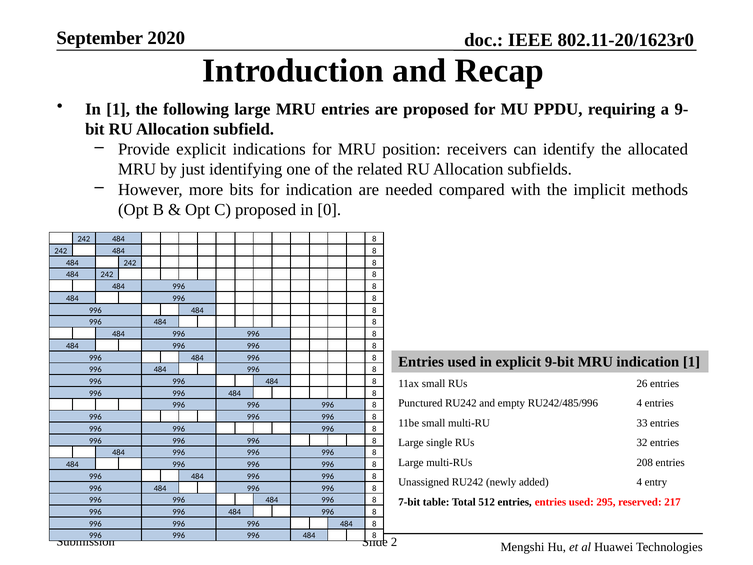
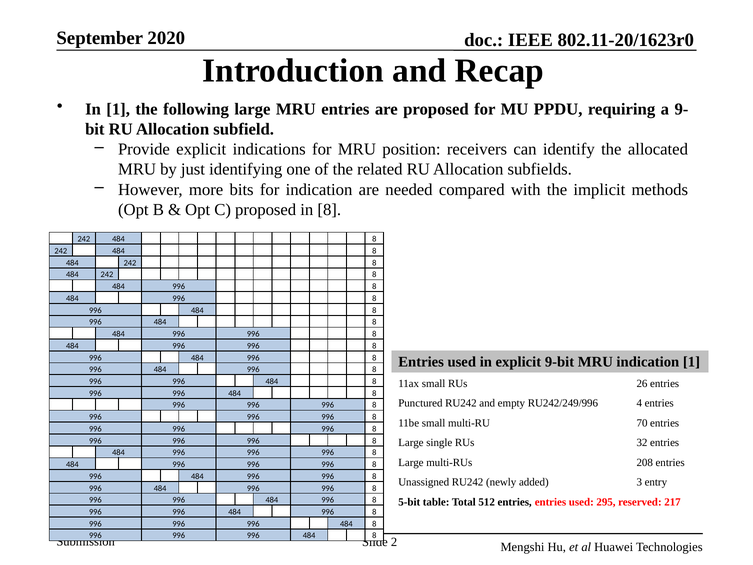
in 0: 0 -> 8 (329, 209)
RU242/485/996: RU242/485/996 -> RU242/249/996 (563, 403)
33: 33 -> 70 (642, 423)
added 4: 4 -> 3 (639, 482)
7-bit: 7-bit -> 5-bit (409, 502)
